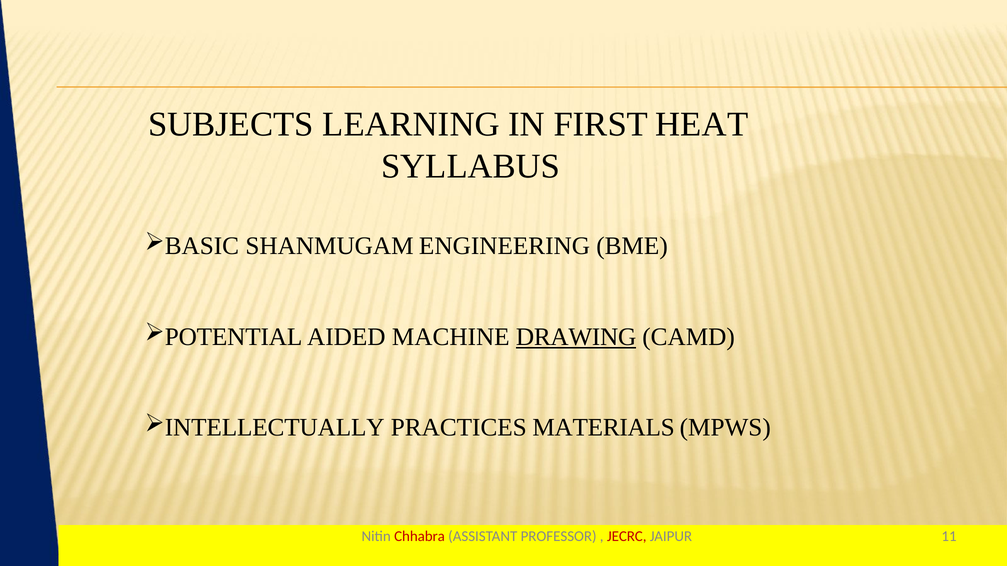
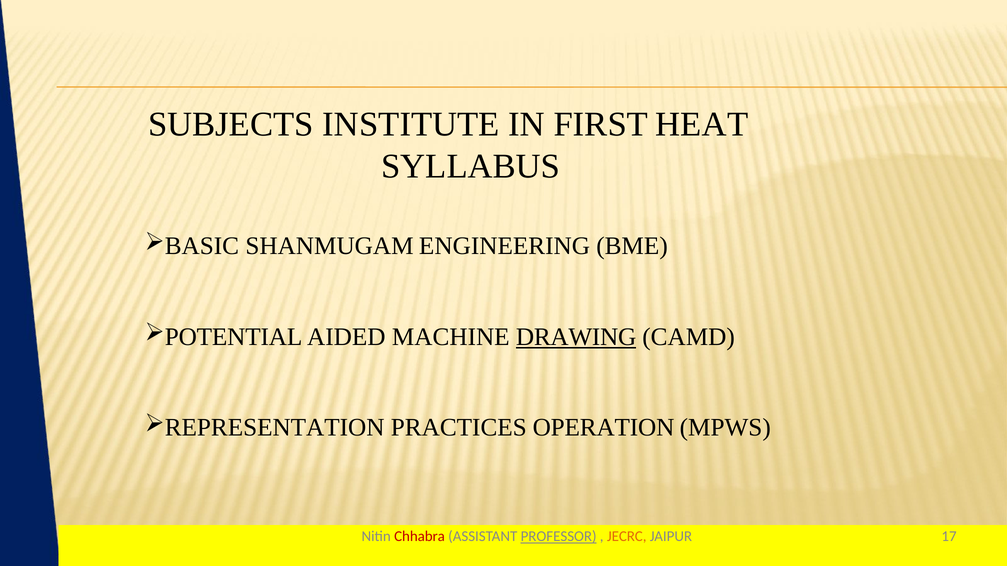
LEARNING: LEARNING -> INSTITUTE (411, 125)
INTELLECTUALLY: INTELLECTUALLY -> REPRESENTATION (275, 428)
MATERIALS: MATERIALS -> OPERATION (604, 428)
PROFESSOR underline: none -> present (559, 537)
JECRC colour: red -> orange (627, 537)
11: 11 -> 17 (949, 537)
